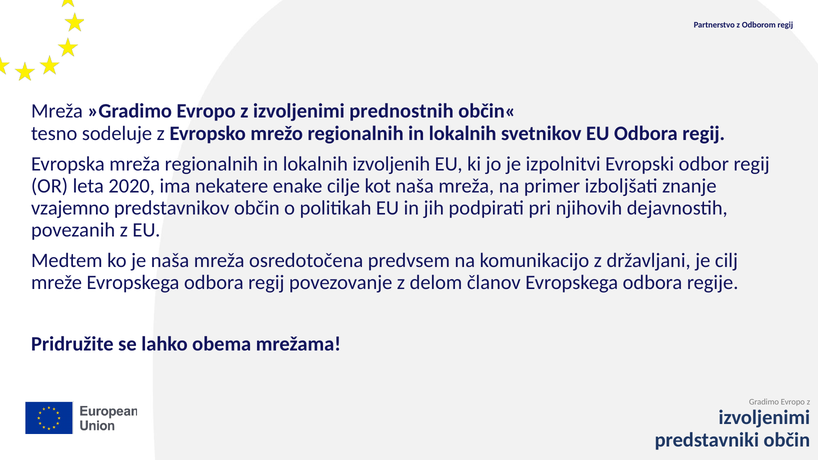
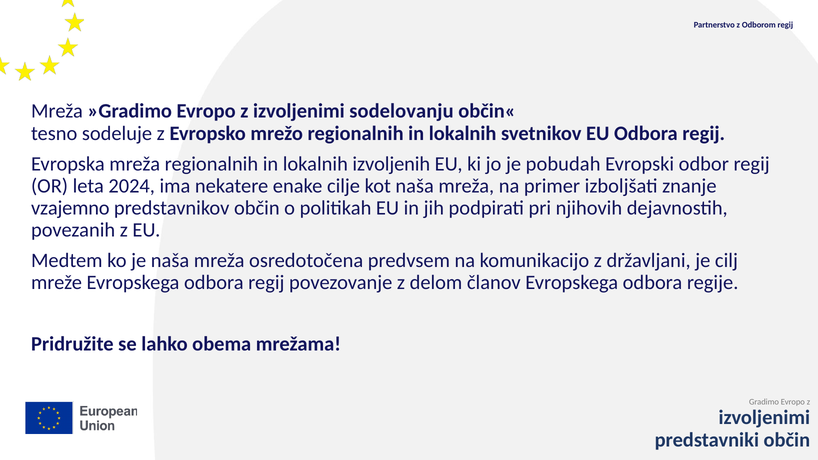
prednostnih: prednostnih -> sodelovanju (401, 111)
izpolnitvi: izpolnitvi -> pobudah (563, 164)
2020: 2020 -> 2024 (132, 186)
